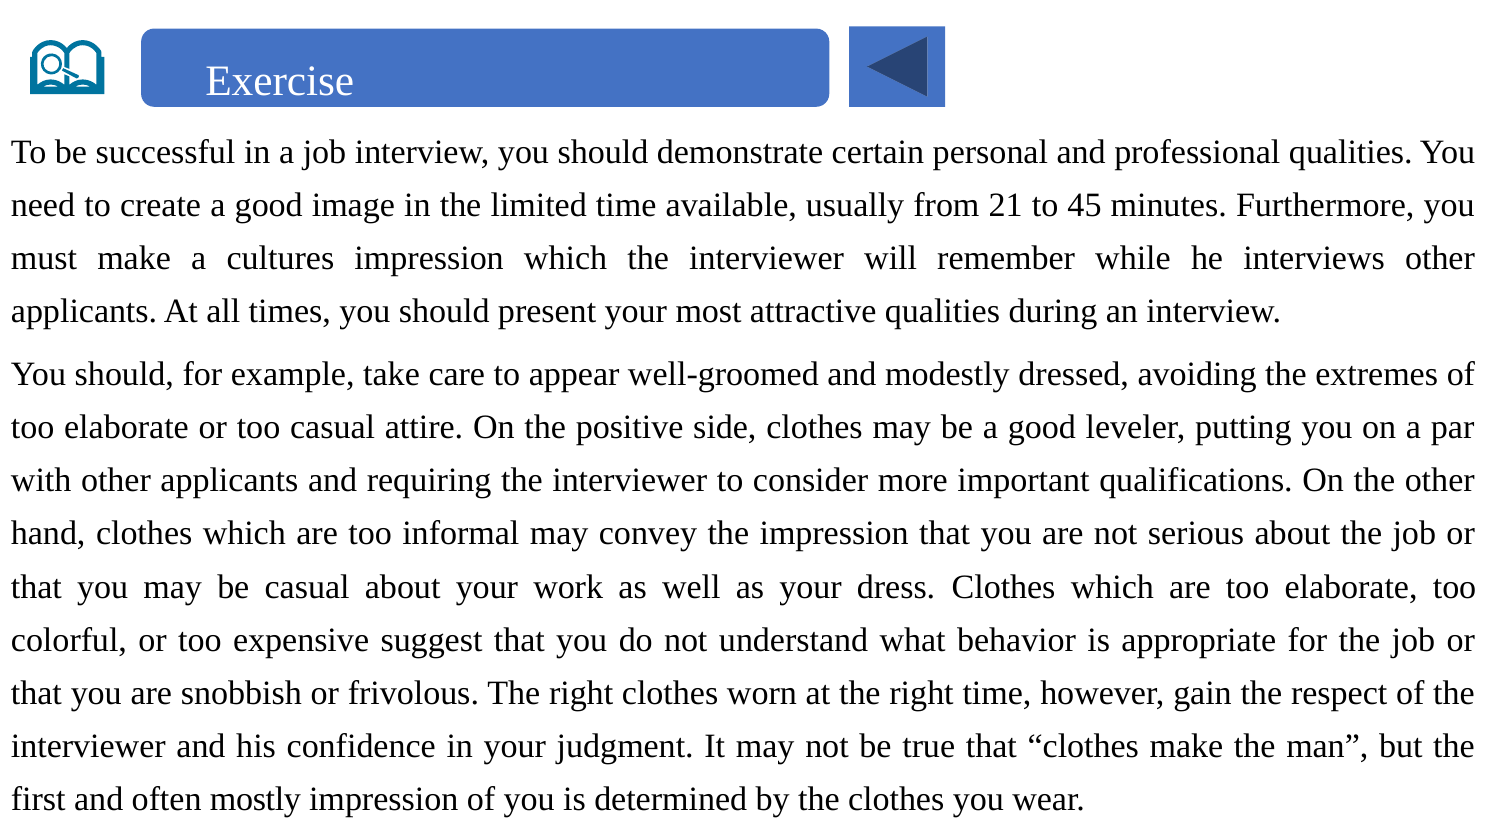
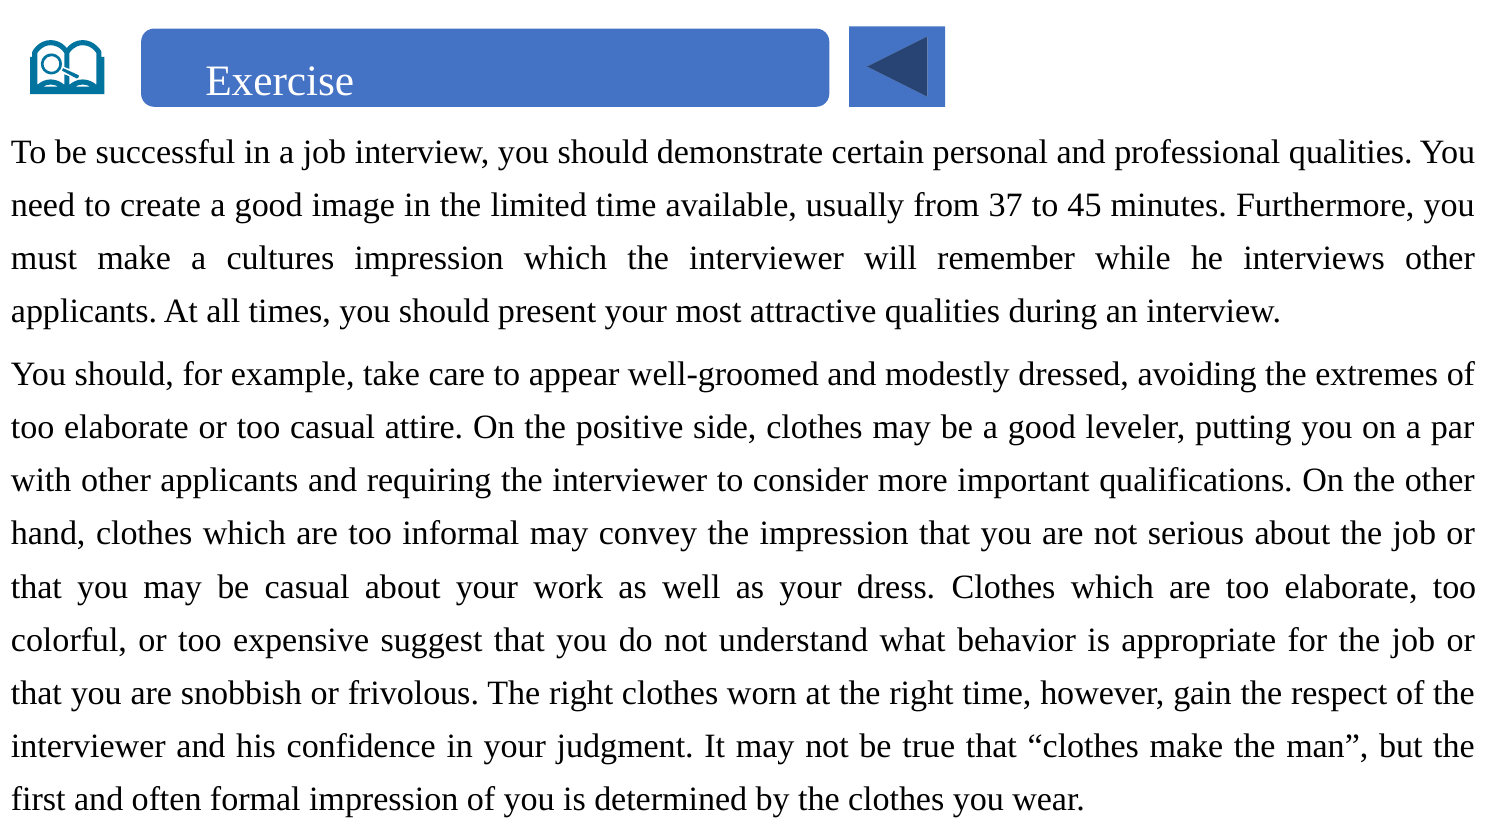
21: 21 -> 37 (1006, 205)
mostly: mostly -> formal (255, 799)
